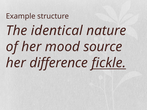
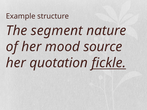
identical: identical -> segment (57, 31)
difference: difference -> quotation (59, 63)
